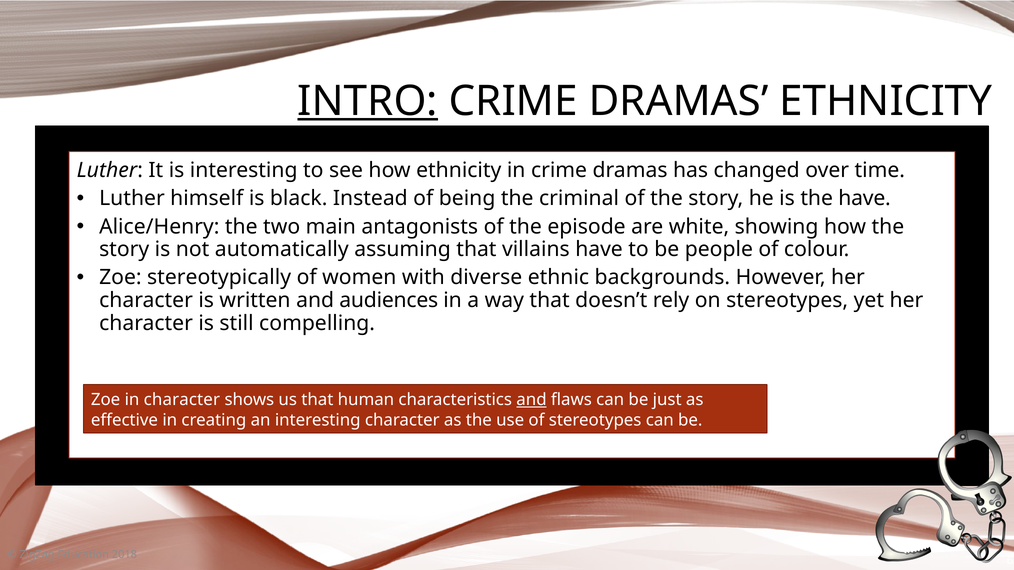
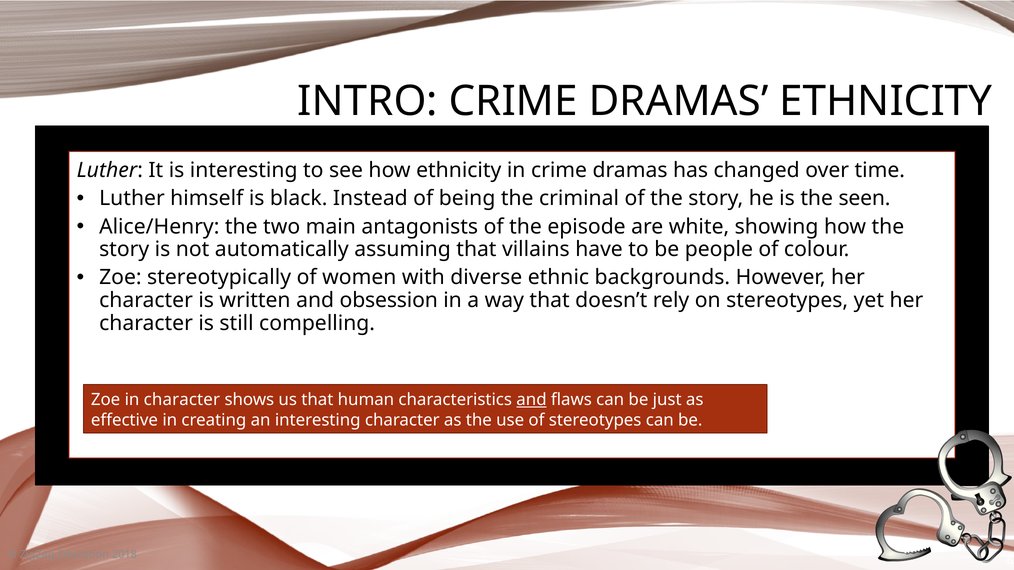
INTRO underline: present -> none (368, 101)
the have: have -> seen (865, 199)
audiences: audiences -> obsession (389, 300)
